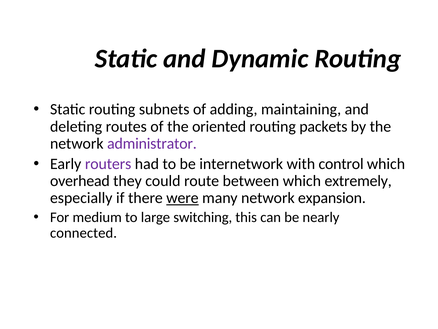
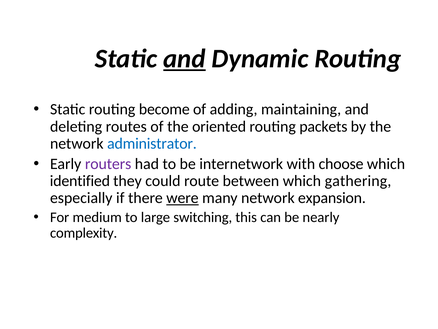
and underline: none -> present (184, 58)
subnets: subnets -> become (164, 109)
administrator colour: purple -> blue (152, 143)
control: control -> choose (341, 164)
overhead: overhead -> identified (80, 181)
extremely: extremely -> gathering (358, 181)
connected: connected -> complexity (84, 233)
